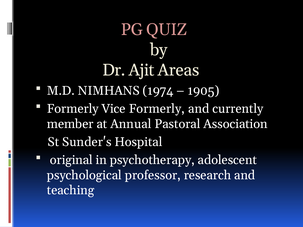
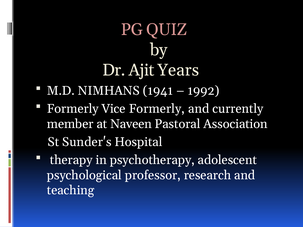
Areas: Areas -> Years (178, 70)
1974: 1974 -> 1941 (158, 91)
1905: 1905 -> 1992 (203, 91)
Annual: Annual -> Naveen (131, 124)
original: original -> therapy (71, 160)
